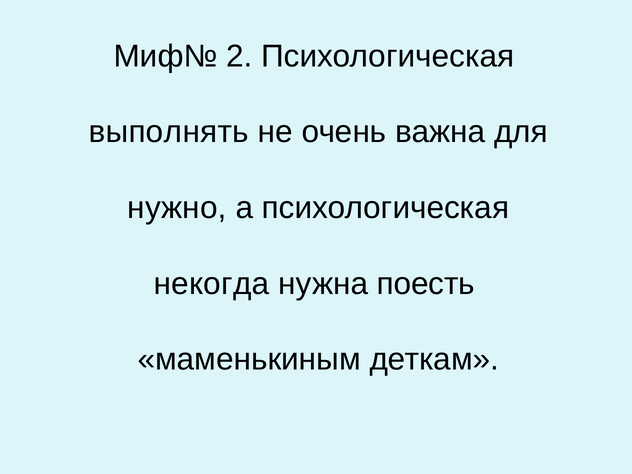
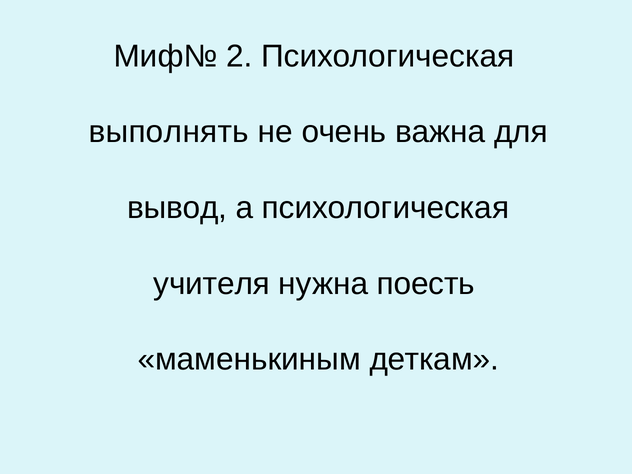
нужно: нужно -> вывод (177, 208)
некогда: некогда -> учителя (212, 284)
